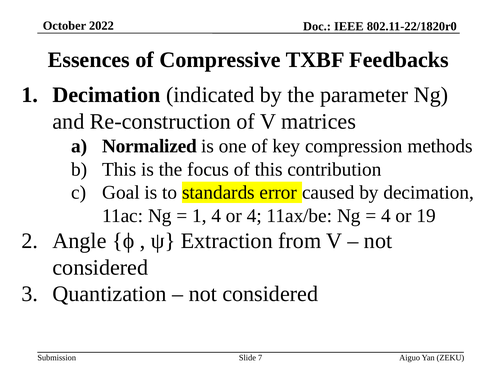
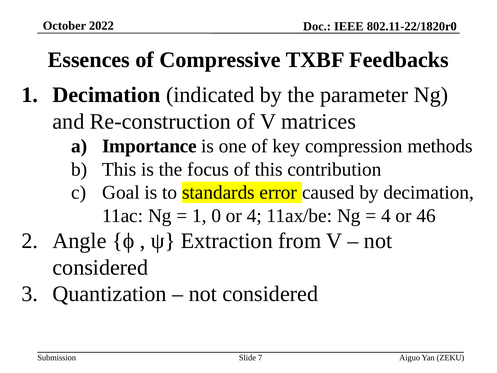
Normalized: Normalized -> Importance (149, 146)
1 4: 4 -> 0 (216, 216)
19: 19 -> 46 (426, 216)
